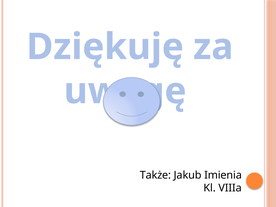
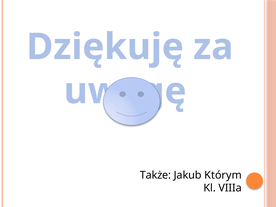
Imienia: Imienia -> Którym (223, 175)
